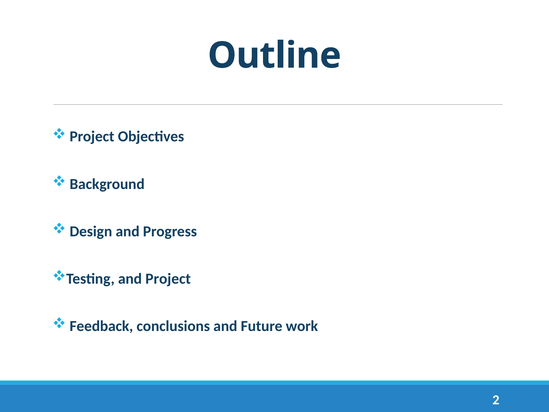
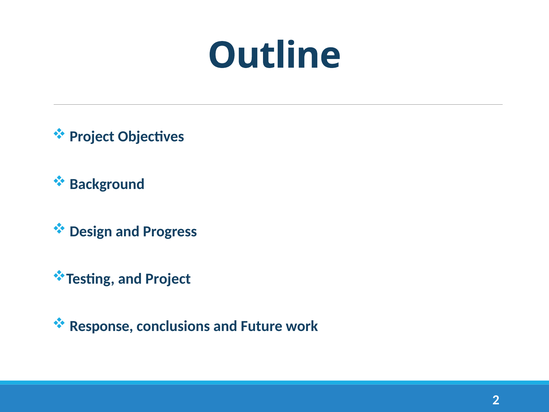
Feedback: Feedback -> Response (101, 326)
